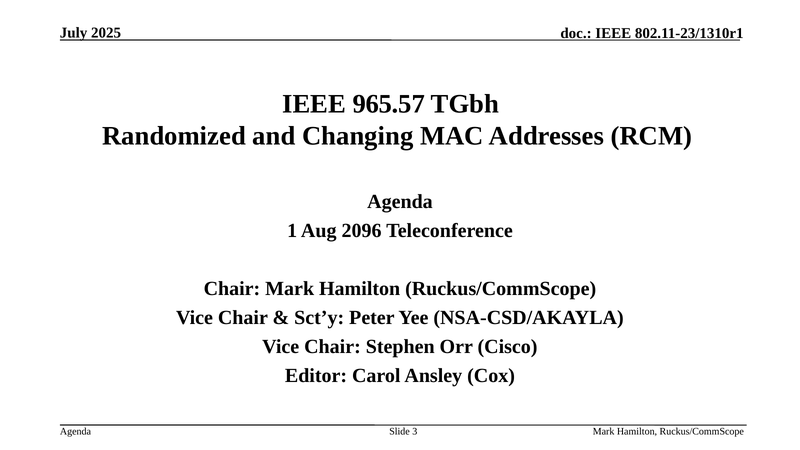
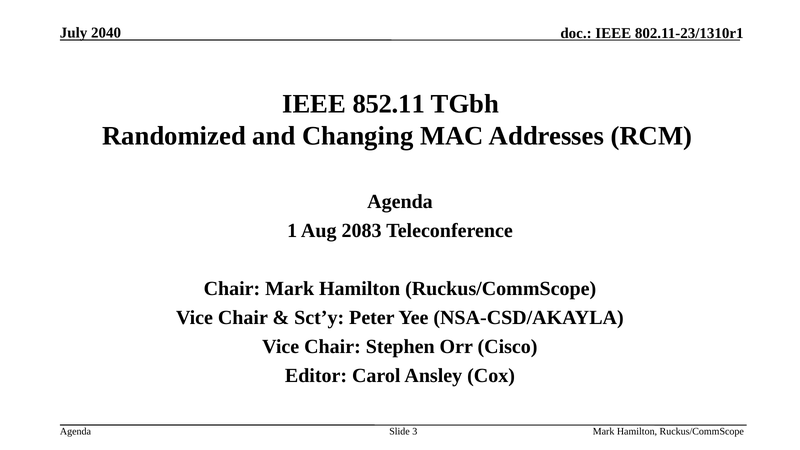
2025: 2025 -> 2040 (106, 33)
965.57: 965.57 -> 852.11 (389, 104)
2096: 2096 -> 2083 (362, 230)
